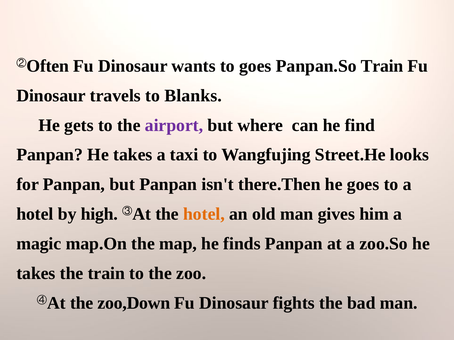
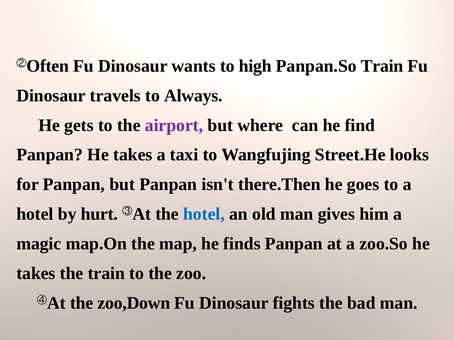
to goes: goes -> high (255, 66)
Blanks: Blanks -> Always (193, 96)
high: high -> hurt (99, 214)
hotel colour: orange -> blue (204, 214)
